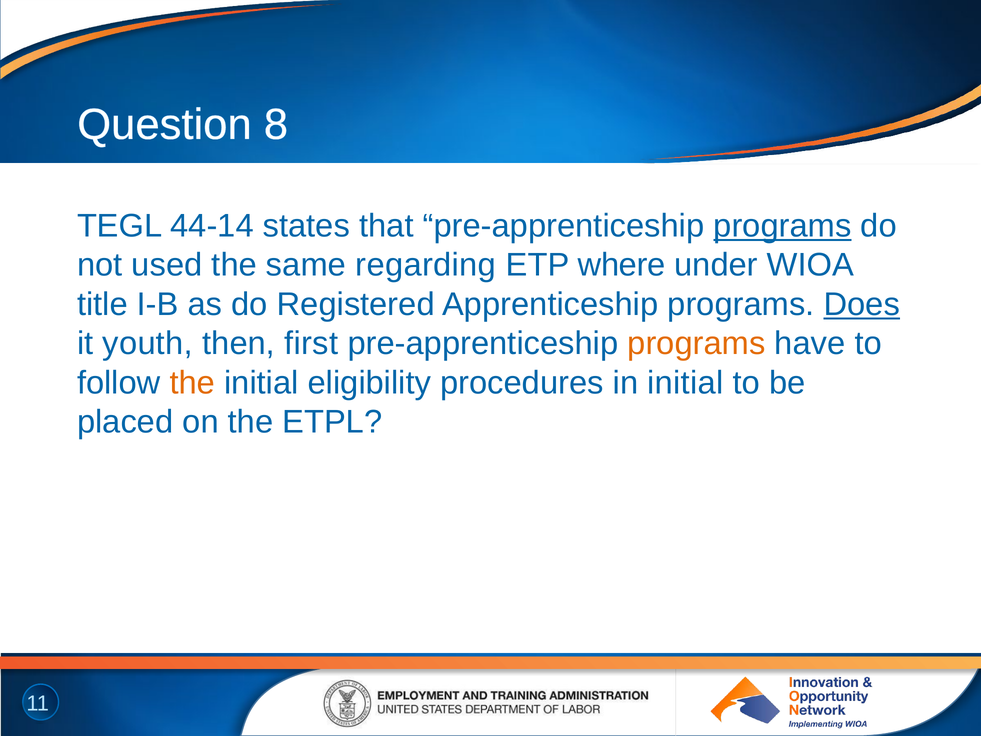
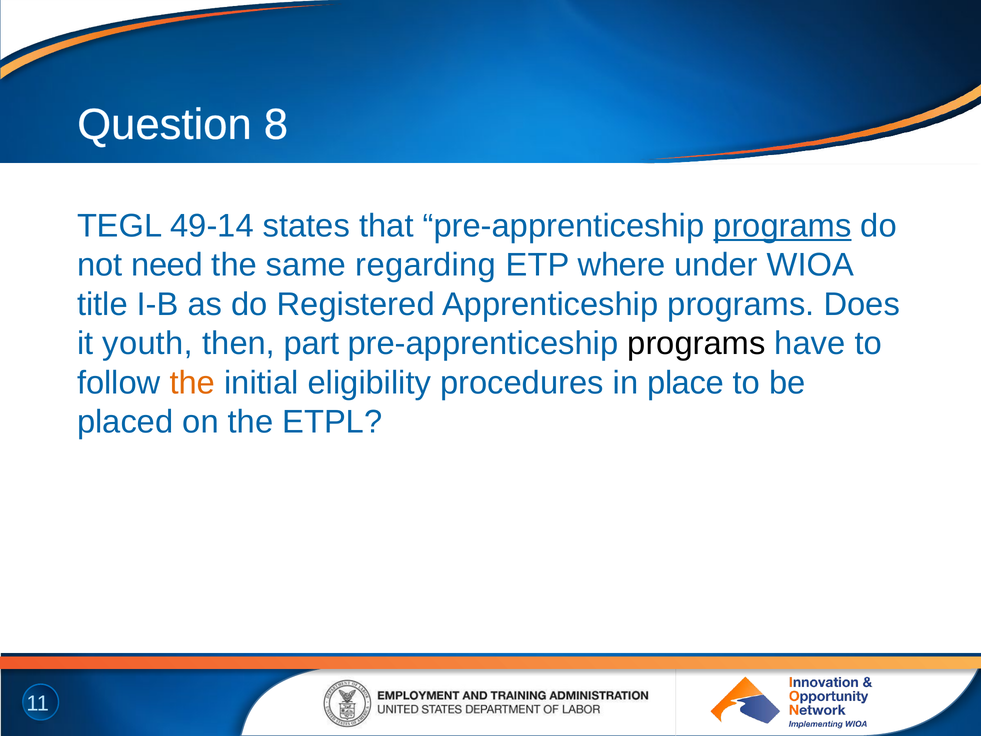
44-14: 44-14 -> 49-14 (212, 226)
used: used -> need (167, 265)
Does underline: present -> none (862, 304)
first: first -> part (311, 343)
programs colour: orange -> black (696, 343)
in initial: initial -> place (686, 383)
